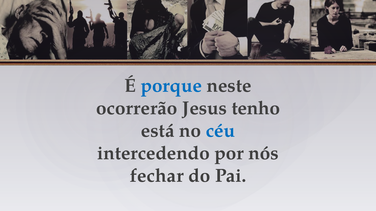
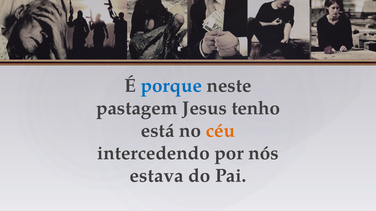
ocorrerão: ocorrerão -> pastagem (137, 108)
céu colour: blue -> orange (220, 131)
fechar: fechar -> estava (157, 176)
